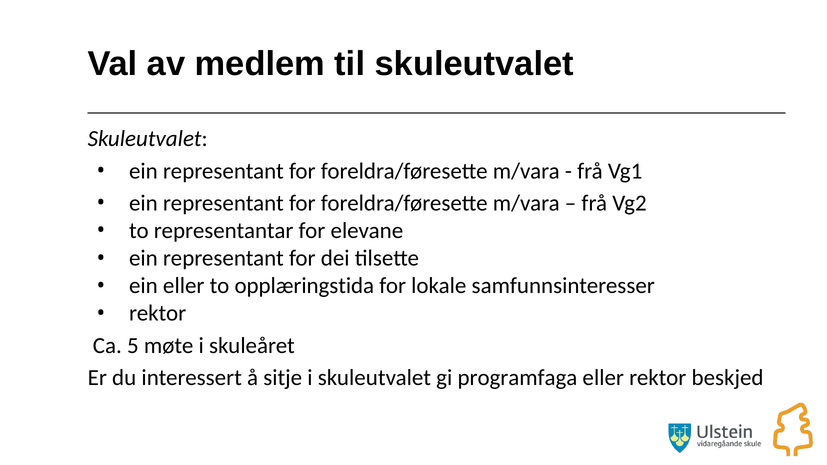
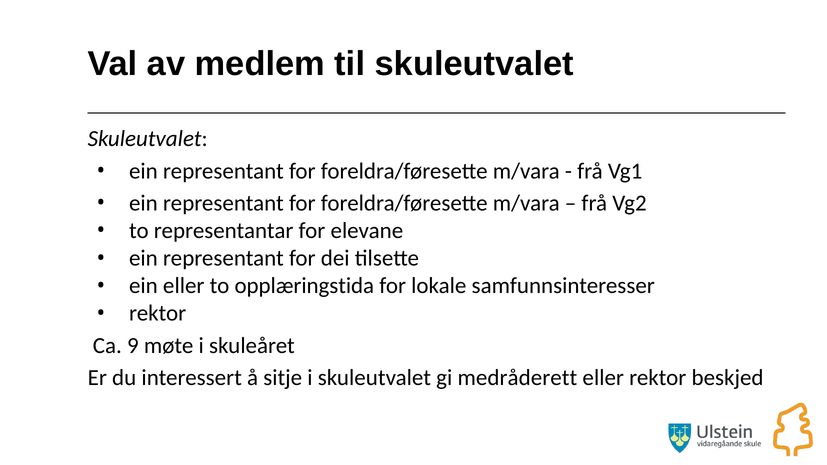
5: 5 -> 9 (133, 346)
programfaga: programfaga -> medråderett (517, 378)
